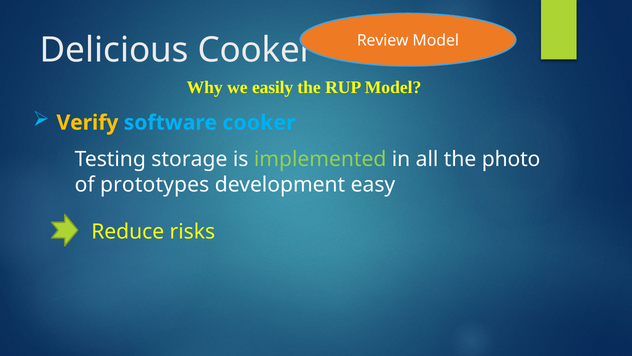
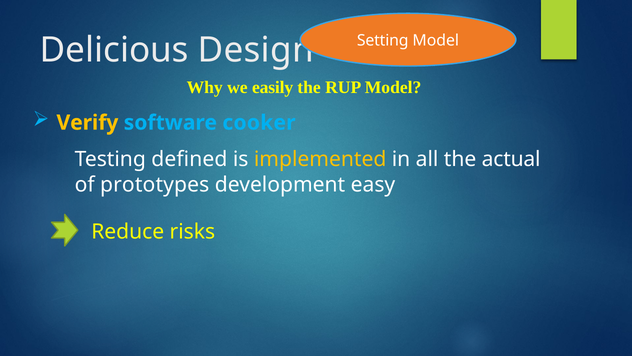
Review: Review -> Setting (383, 41)
Delicious Cooker: Cooker -> Design (256, 50)
storage: storage -> defined (189, 159)
implemented colour: light green -> yellow (320, 159)
photo: photo -> actual (511, 159)
